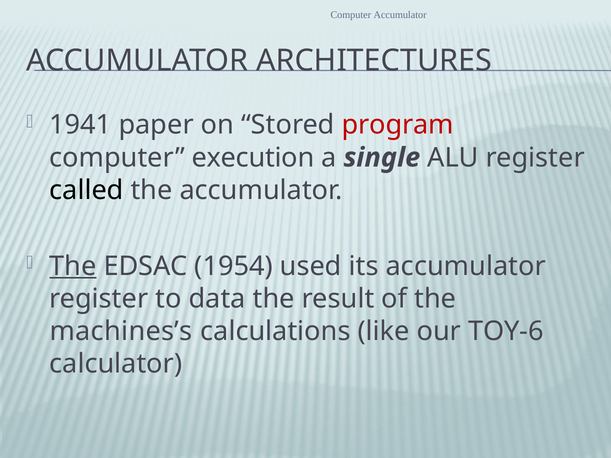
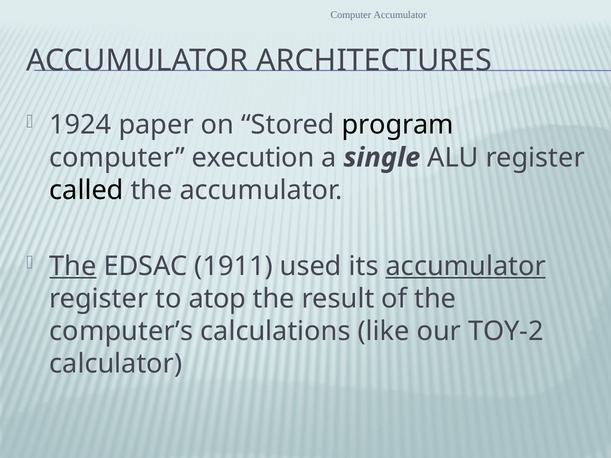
1941: 1941 -> 1924 (80, 125)
program colour: red -> black (398, 125)
1954: 1954 -> 1911 (234, 266)
accumulator underline: none -> present (466, 266)
data: data -> atop (217, 299)
machines’s: machines’s -> computer’s (121, 331)
TOY-6: TOY-6 -> TOY-2 (506, 331)
